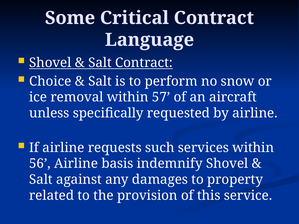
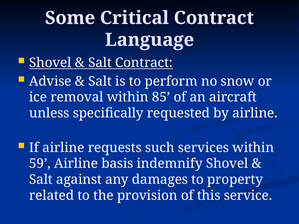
Choice: Choice -> Advise (50, 81)
57: 57 -> 85 (161, 97)
56: 56 -> 59 (40, 164)
